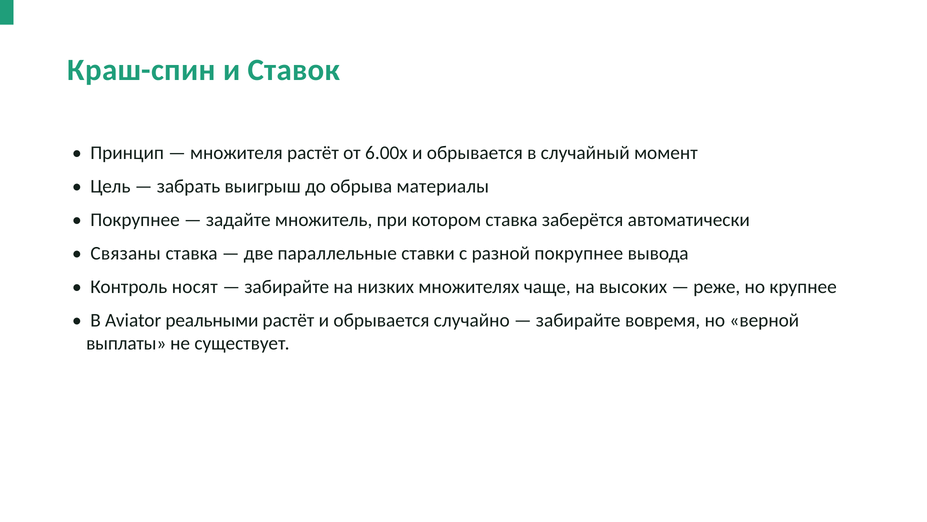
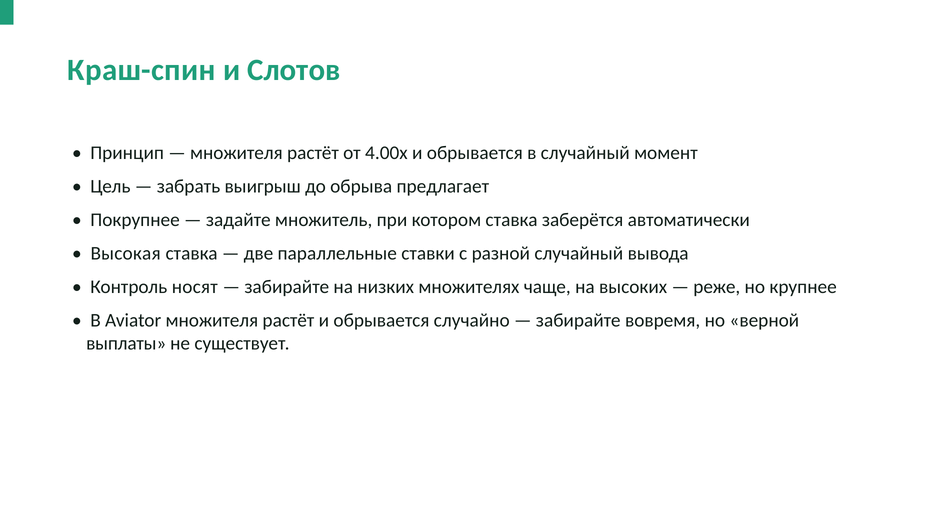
Ставок: Ставок -> Слотов (294, 70)
6.00x: 6.00x -> 4.00x (386, 153)
материалы: материалы -> предлагает (443, 186)
Связаны: Связаны -> Высокая (126, 253)
разной покрупнее: покрупнее -> случайный (579, 253)
Aviator реальными: реальными -> множителя (212, 320)
